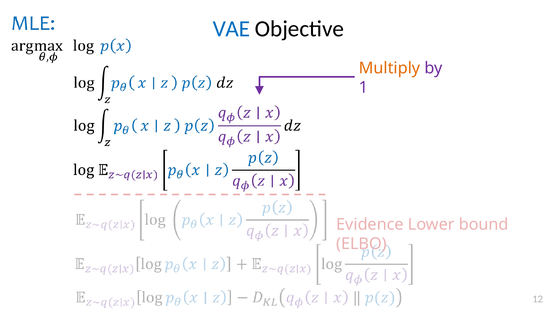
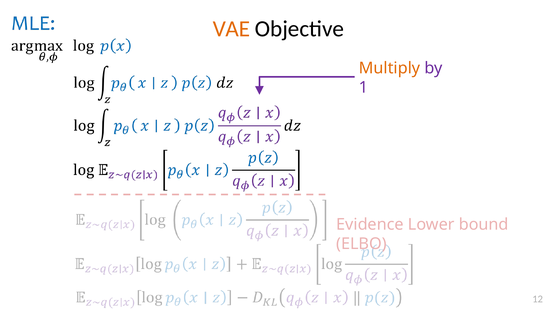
VAE colour: blue -> orange (231, 29)
